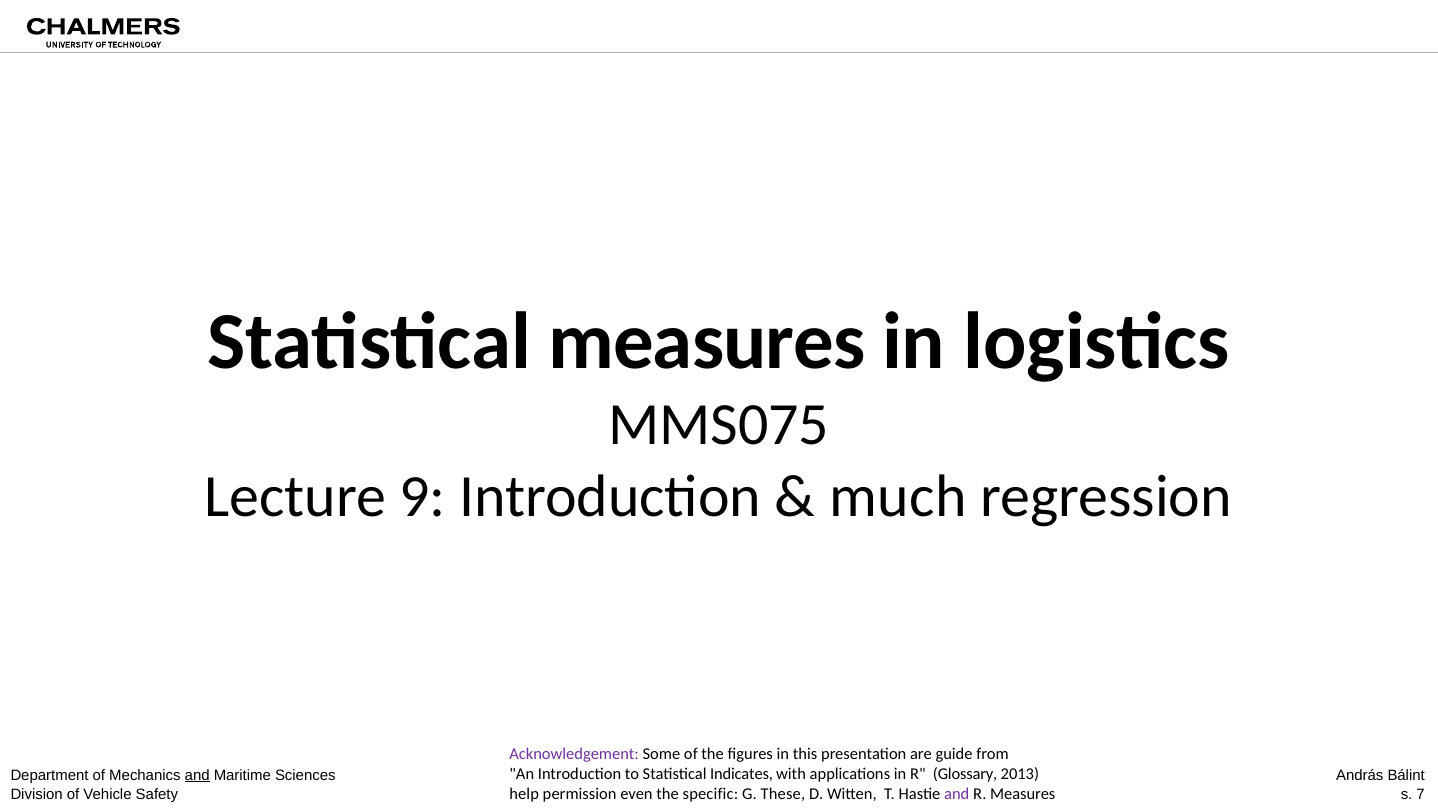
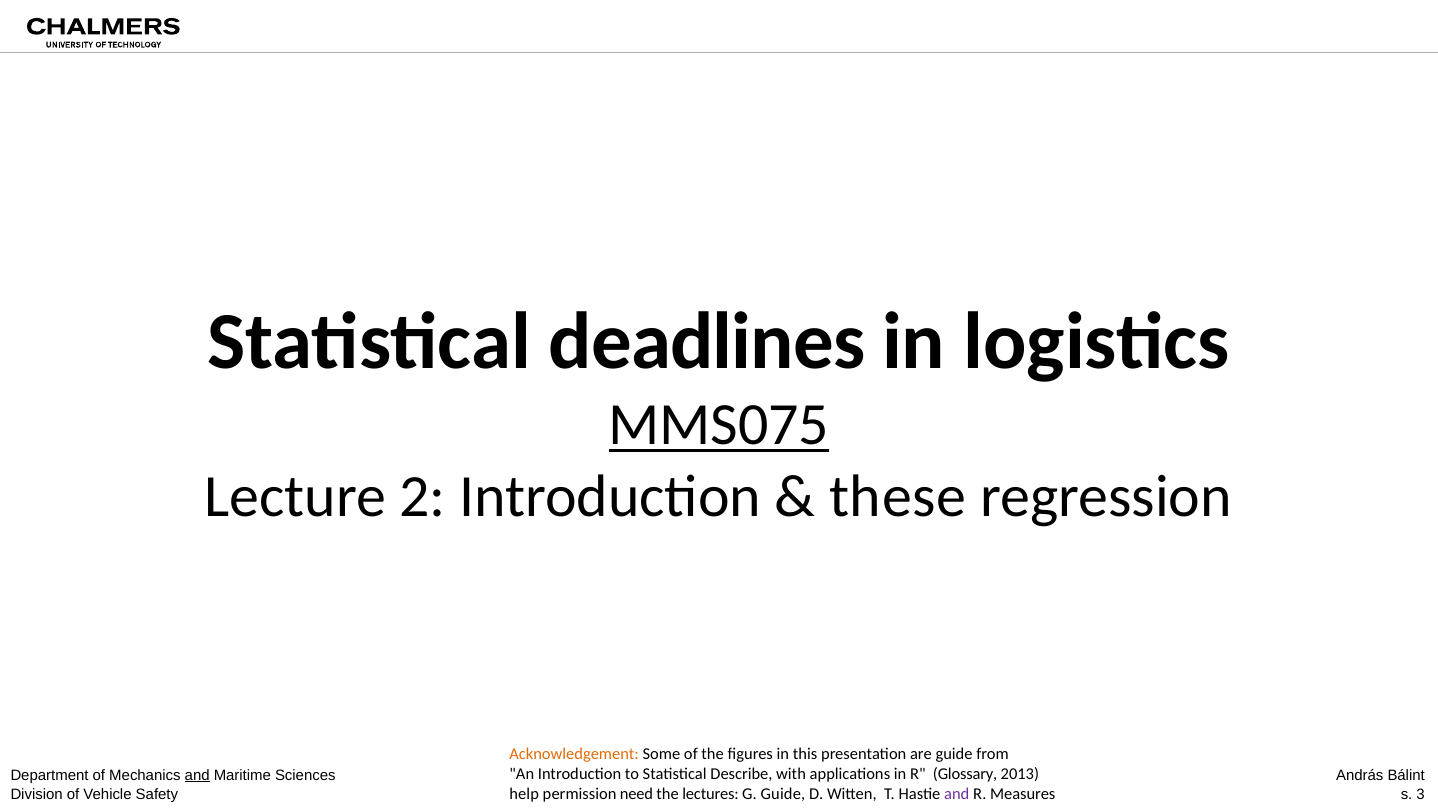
Statistical measures: measures -> deadlines (707, 341)
MMS075 underline: none -> present (719, 424)
9: 9 -> 2 (423, 496)
much: much -> these (898, 496)
Acknowledgement colour: purple -> orange (574, 754)
Indicates: Indicates -> Describe (741, 774)
even: even -> need (637, 794)
specific: specific -> lectures (711, 794)
G These: These -> Guide (783, 794)
7: 7 -> 3 (1421, 795)
